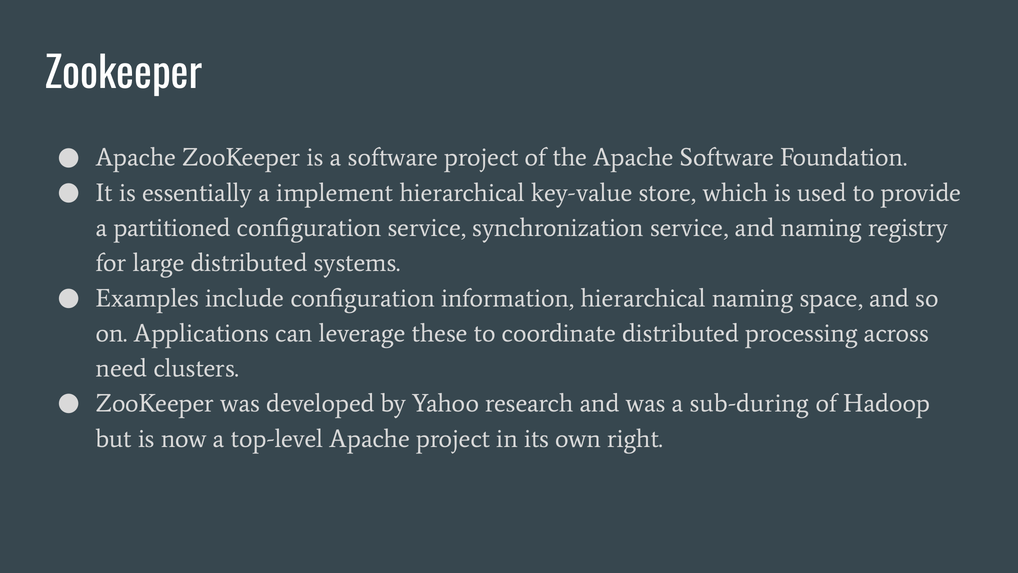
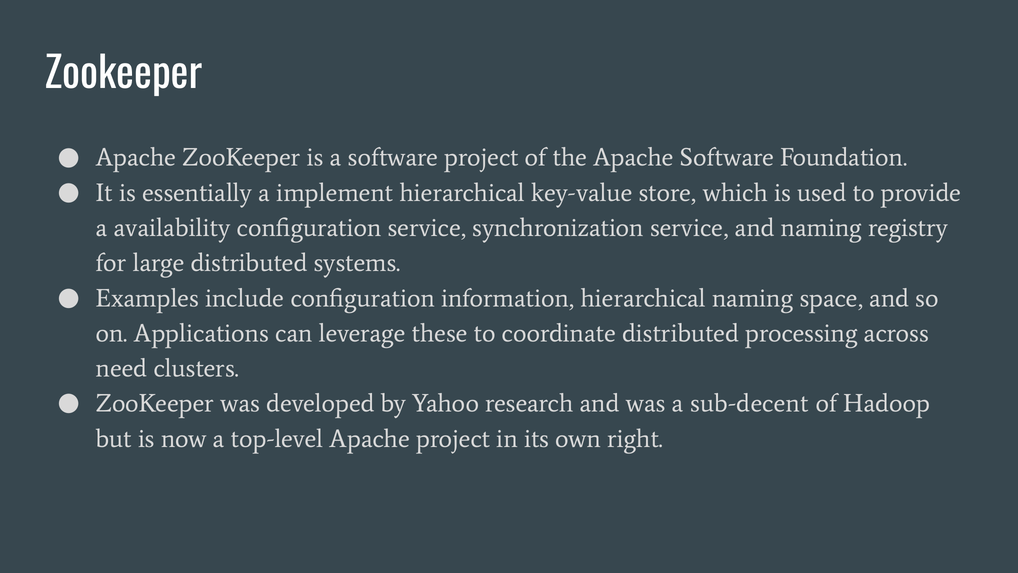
partitioned: partitioned -> availability (172, 228)
sub-during: sub-during -> sub-decent (749, 403)
